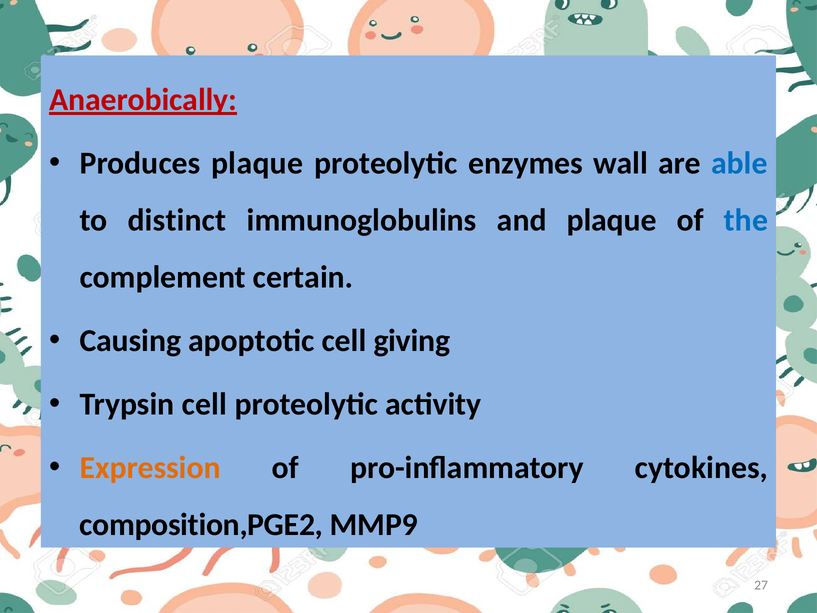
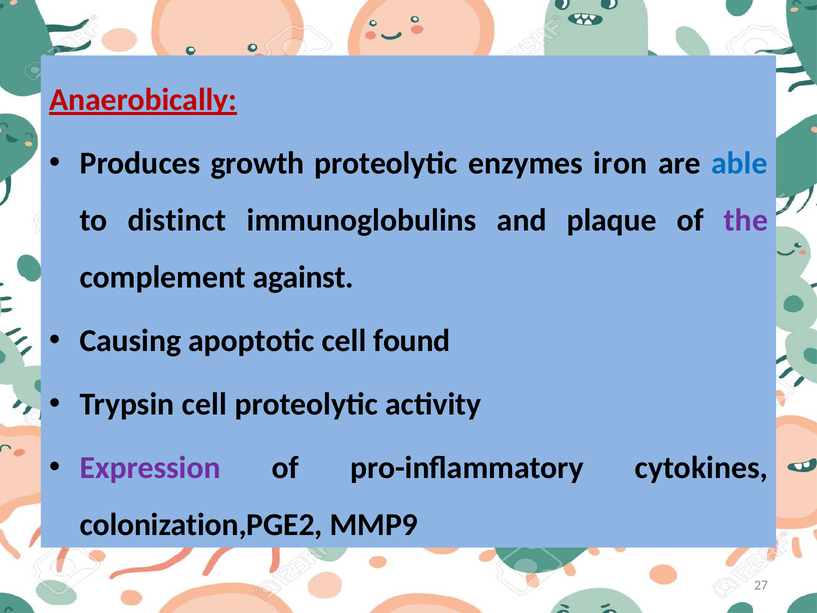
Produces plaque: plaque -> growth (257, 163)
wall: wall -> iron (620, 163)
the colour: blue -> purple (746, 220)
certain: certain -> against (303, 277)
giving: giving -> found (412, 341)
Expression colour: orange -> purple (150, 468)
composition,PGE2: composition,PGE2 -> colonization,PGE2 (201, 525)
